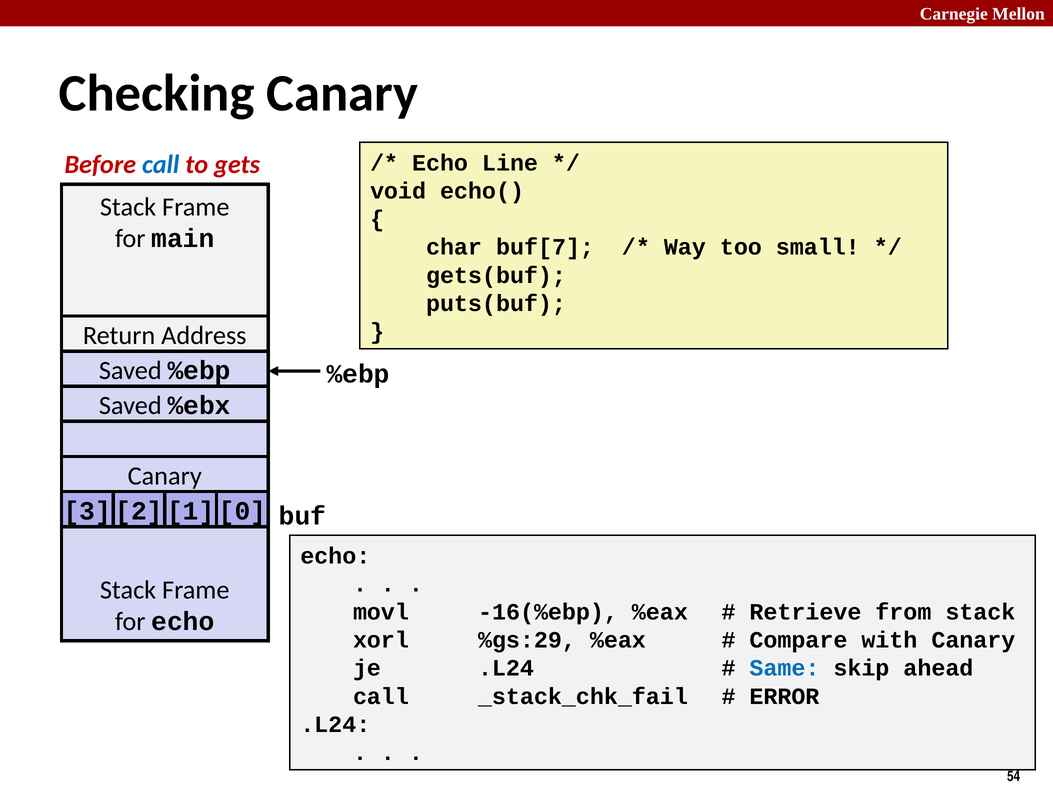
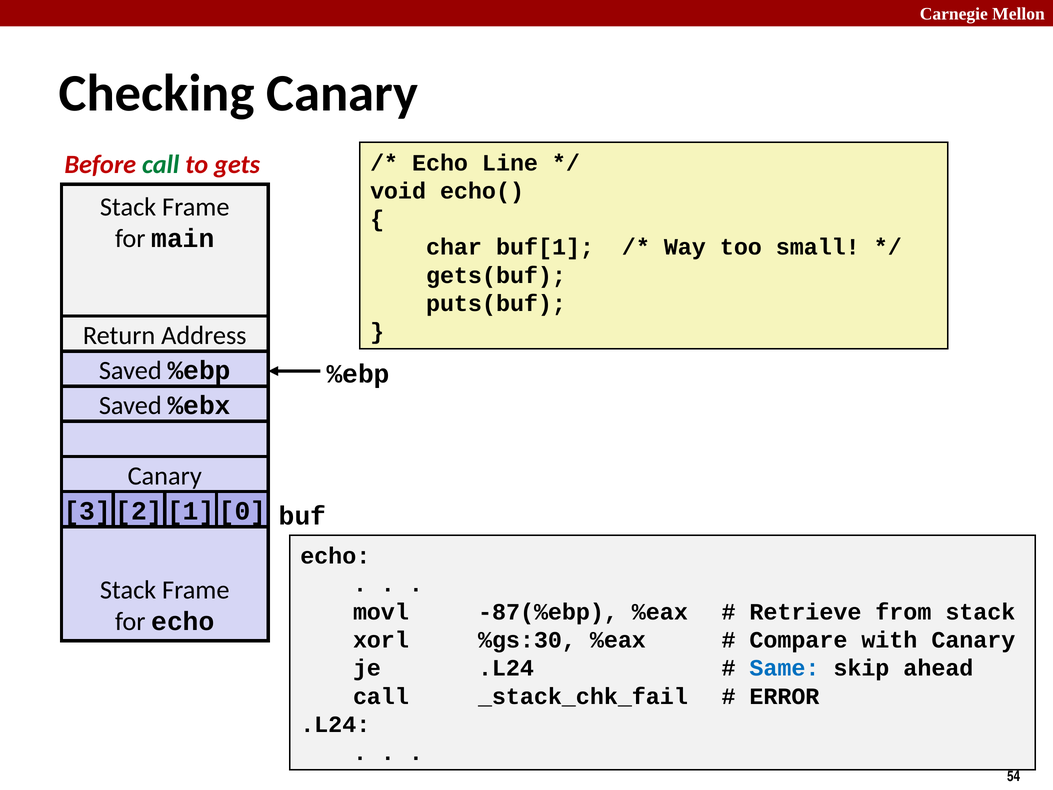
call colour: blue -> green (161, 164)
buf[7: buf[7 -> buf[1 (545, 247)
-16(%ebp: -16(%ebp -> -87(%ebp (548, 612)
%gs:29: %gs:29 -> %gs:30 (527, 640)
